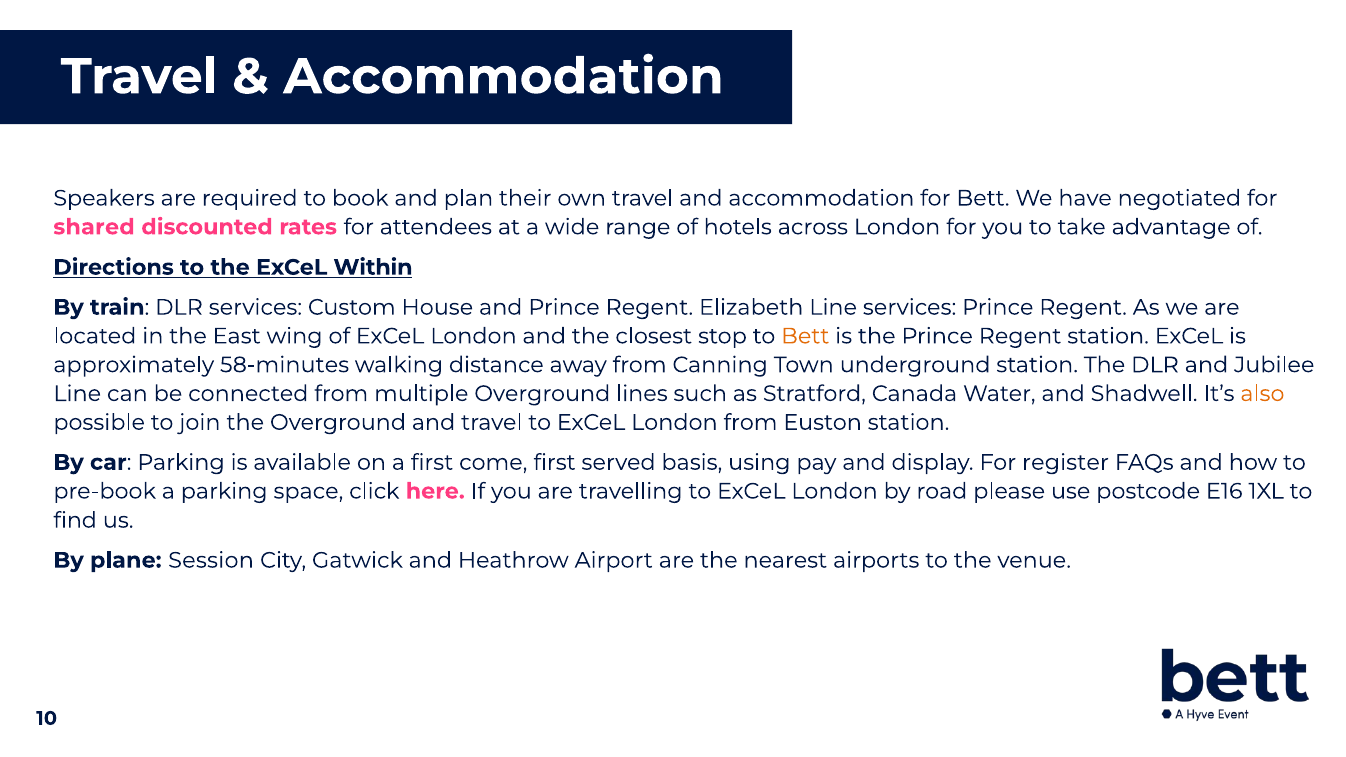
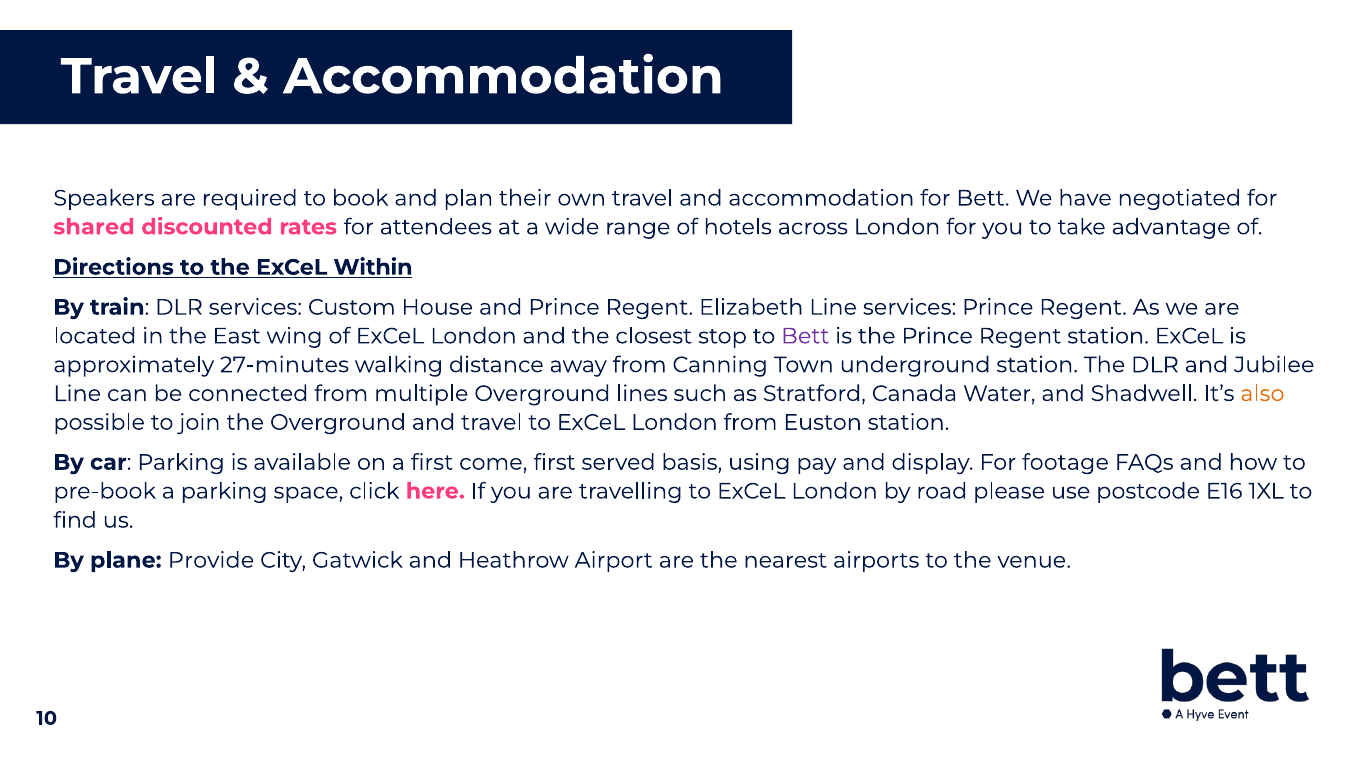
Bett colour: orange -> purple (805, 336)
58-minutes: 58-minutes -> 27-minutes (284, 365)
register: register -> footage (1066, 462)
Session: Session -> Provide (211, 560)
